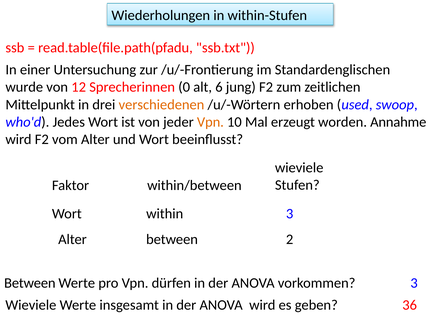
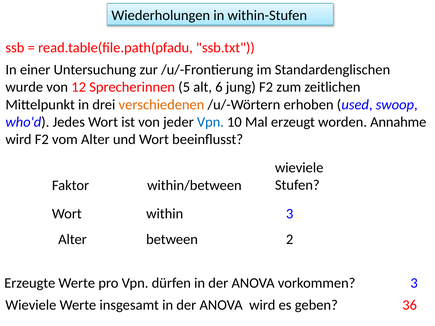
0: 0 -> 5 (184, 87)
Vpn colour: orange -> blue (210, 122)
Between: Between -> Erzeugte (30, 283)
